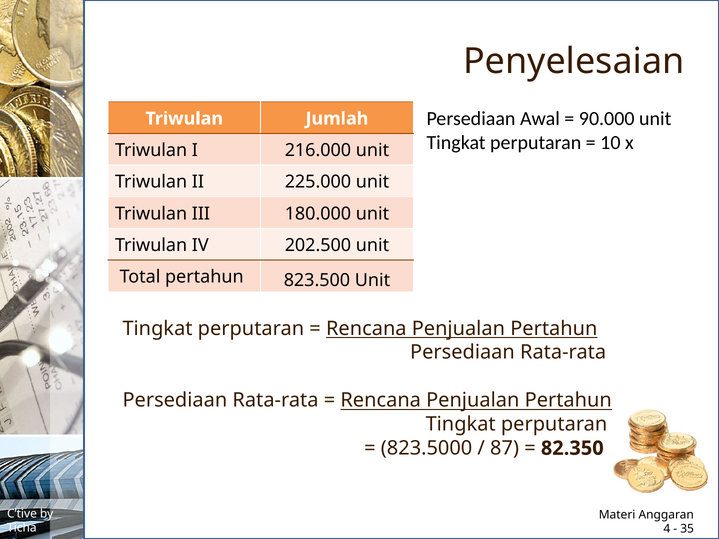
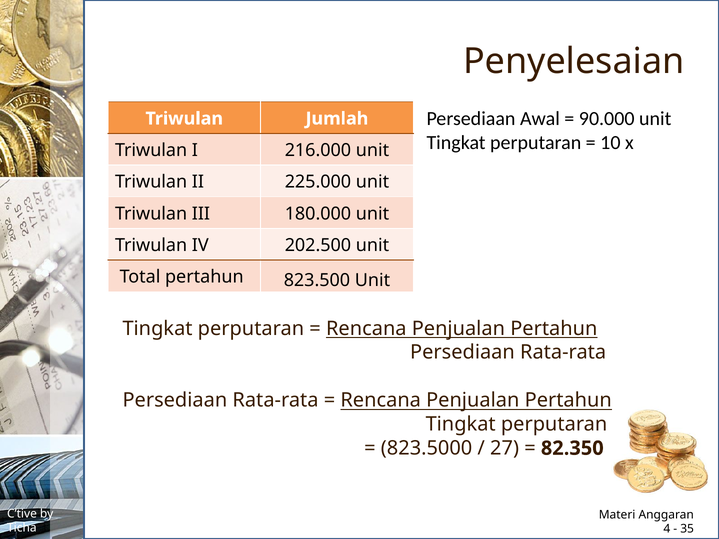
87: 87 -> 27 (505, 448)
